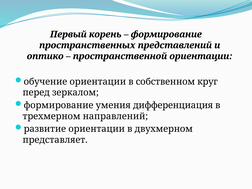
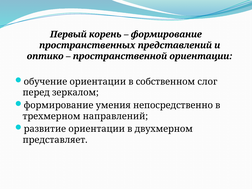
круг: круг -> слог (207, 82)
дифференциация: дифференциация -> непосредственно (173, 105)
